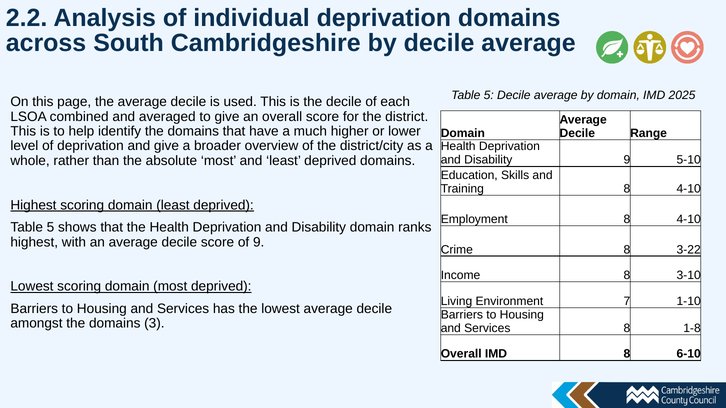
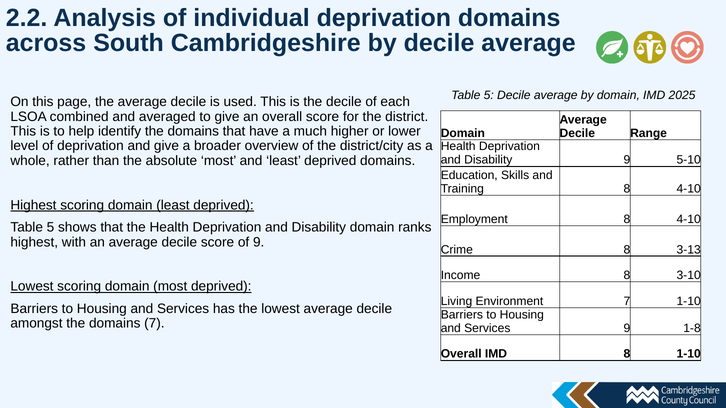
3-22: 3-22 -> 3-13 (689, 250)
domains 3: 3 -> 7 (154, 324)
Services 8: 8 -> 9 (627, 328)
8 6-10: 6-10 -> 1-10 (689, 354)
